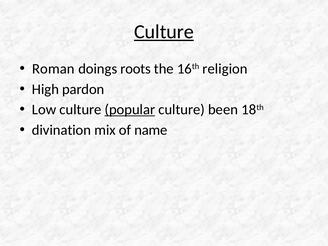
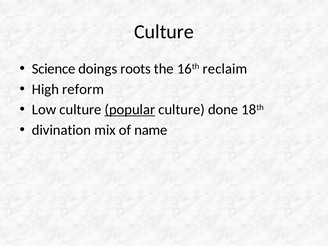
Culture underline: present -> none (164, 32)
Roman: Roman -> Science (54, 69)
religion: religion -> reclaim (225, 69)
pardon: pardon -> reform (83, 89)
been: been -> done (223, 110)
